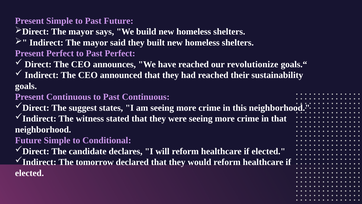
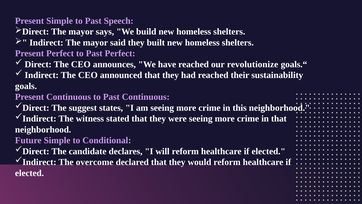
Past Future: Future -> Speech (119, 21)
tomorrow: tomorrow -> overcome (95, 162)
